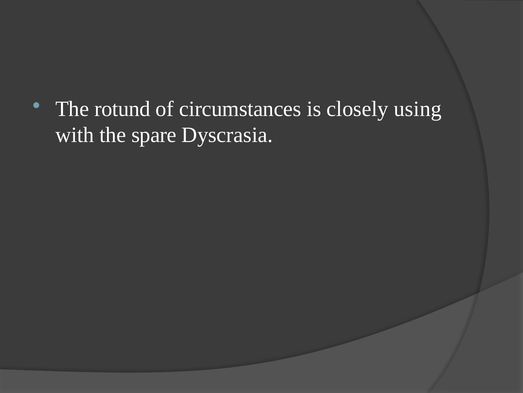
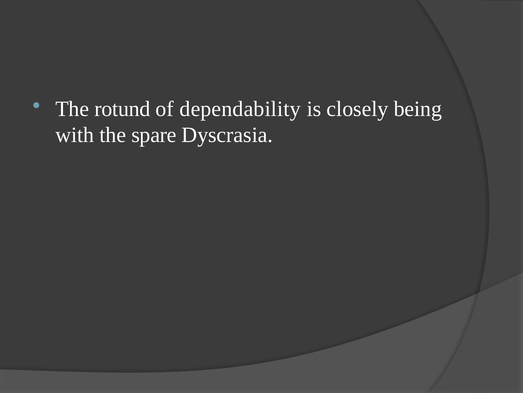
circumstances: circumstances -> dependability (240, 109)
using: using -> being (418, 109)
